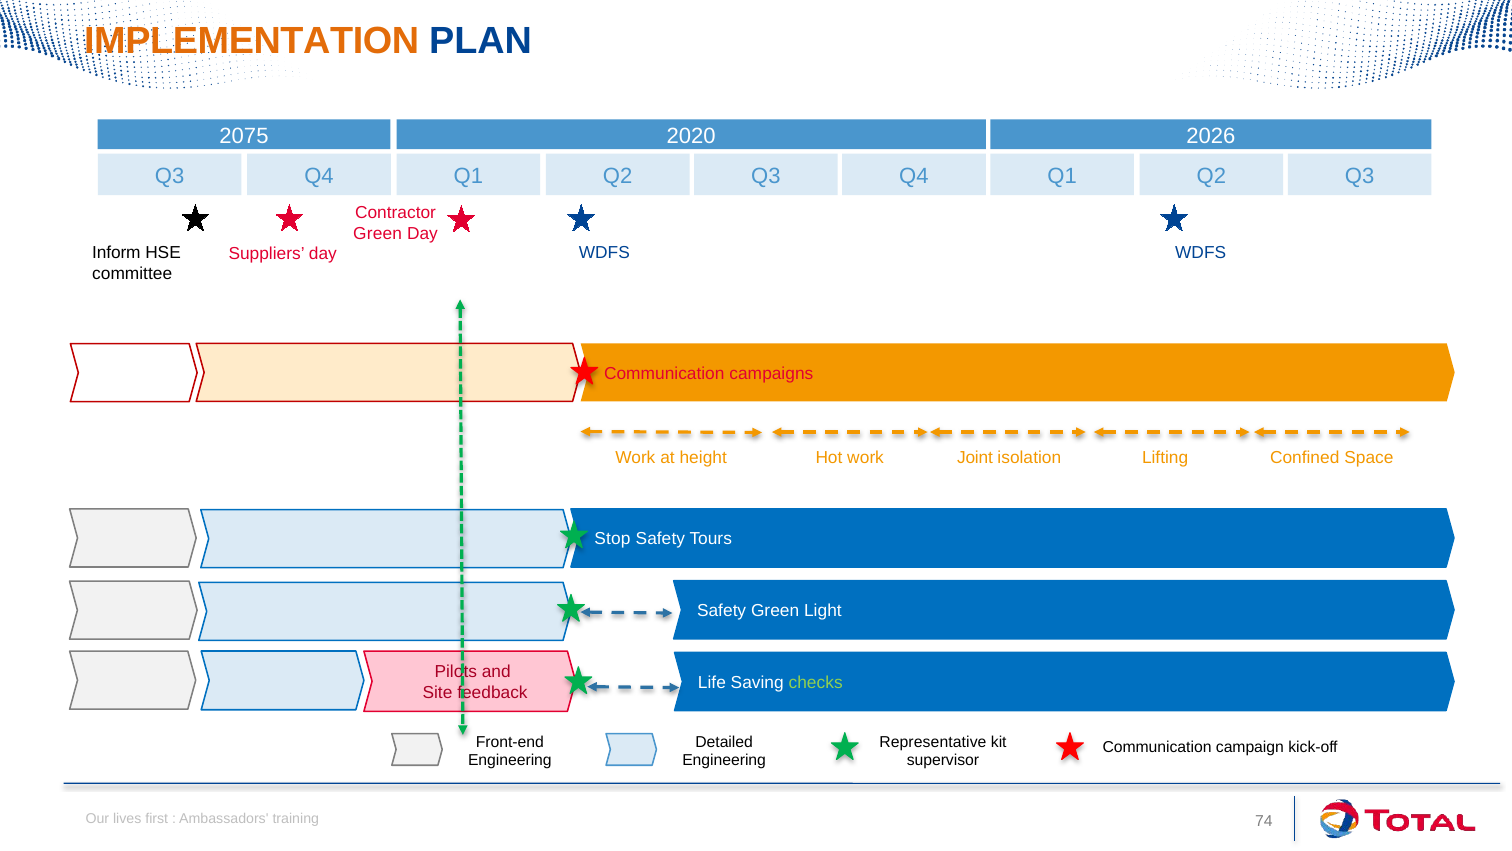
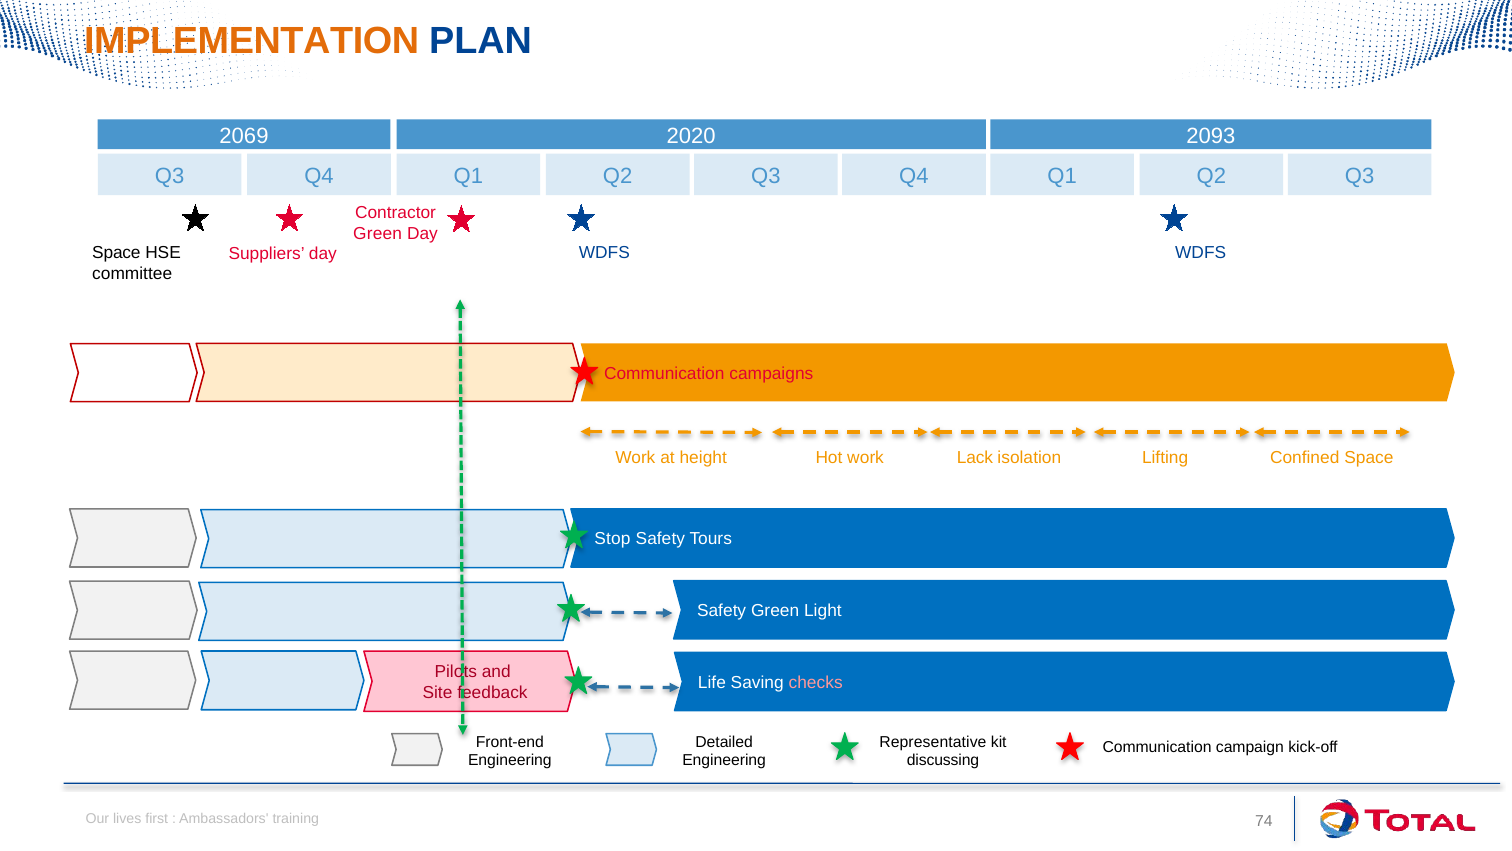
2075: 2075 -> 2069 (244, 136)
2026: 2026 -> 2093 (1211, 136)
Inform: Inform -> Space (116, 253)
Joint: Joint -> Lack (975, 457)
checks colour: light green -> pink (816, 682)
supervisor: supervisor -> discussing (943, 760)
